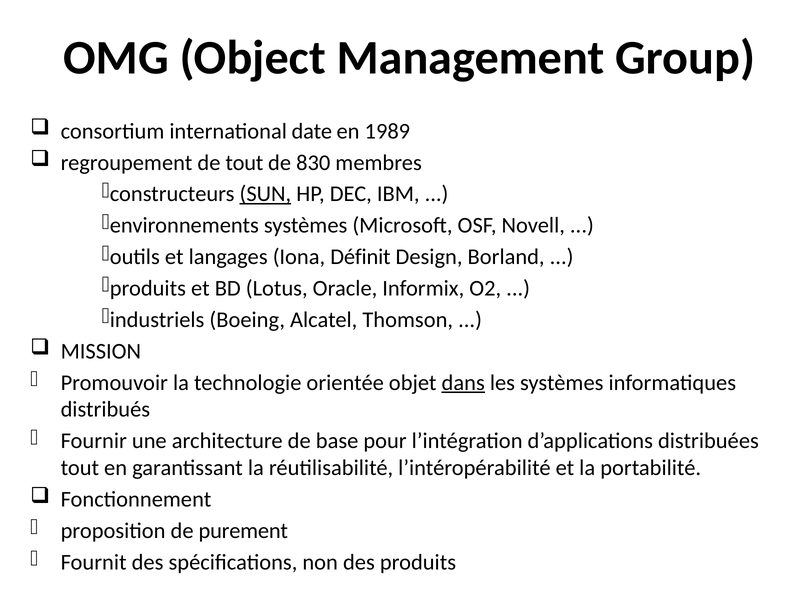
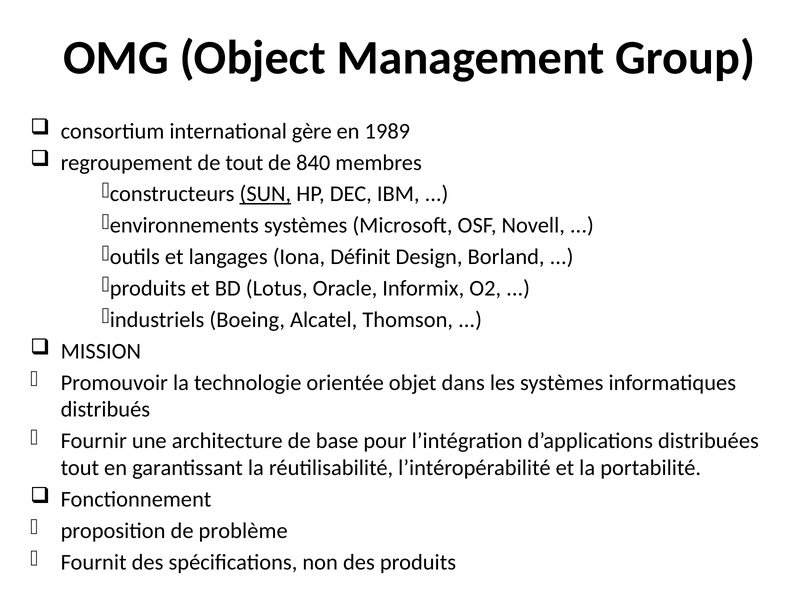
date: date -> gère (312, 131)
830: 830 -> 840 (313, 163)
dans underline: present -> none (463, 383)
purement: purement -> problème (243, 531)
